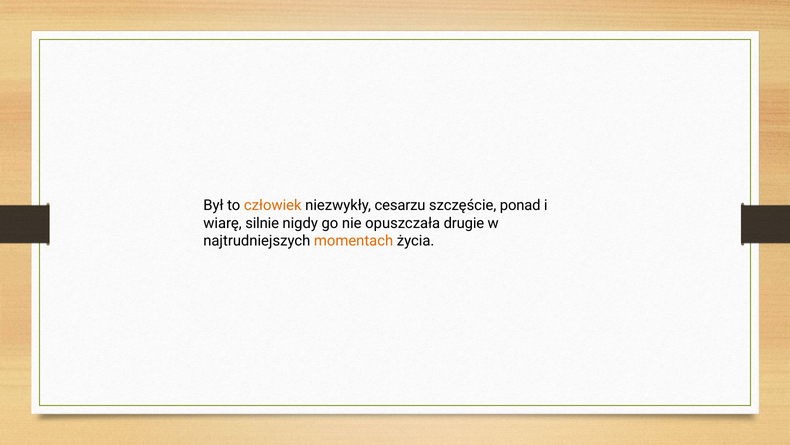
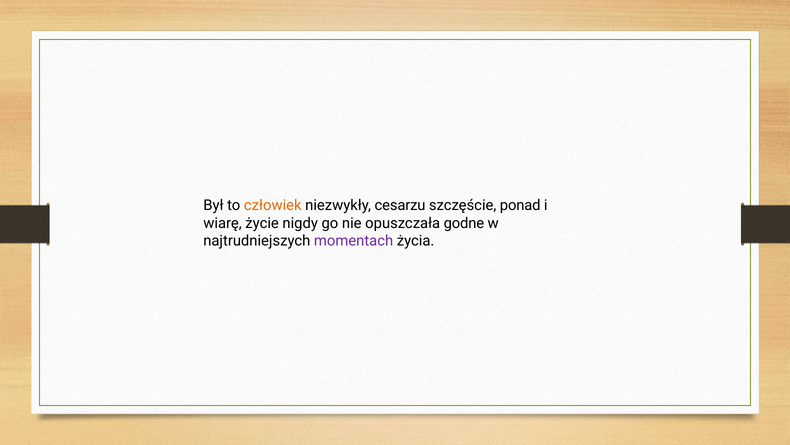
silnie: silnie -> życie (262, 223)
drugie: drugie -> godne (464, 223)
momentach colour: orange -> purple (354, 241)
